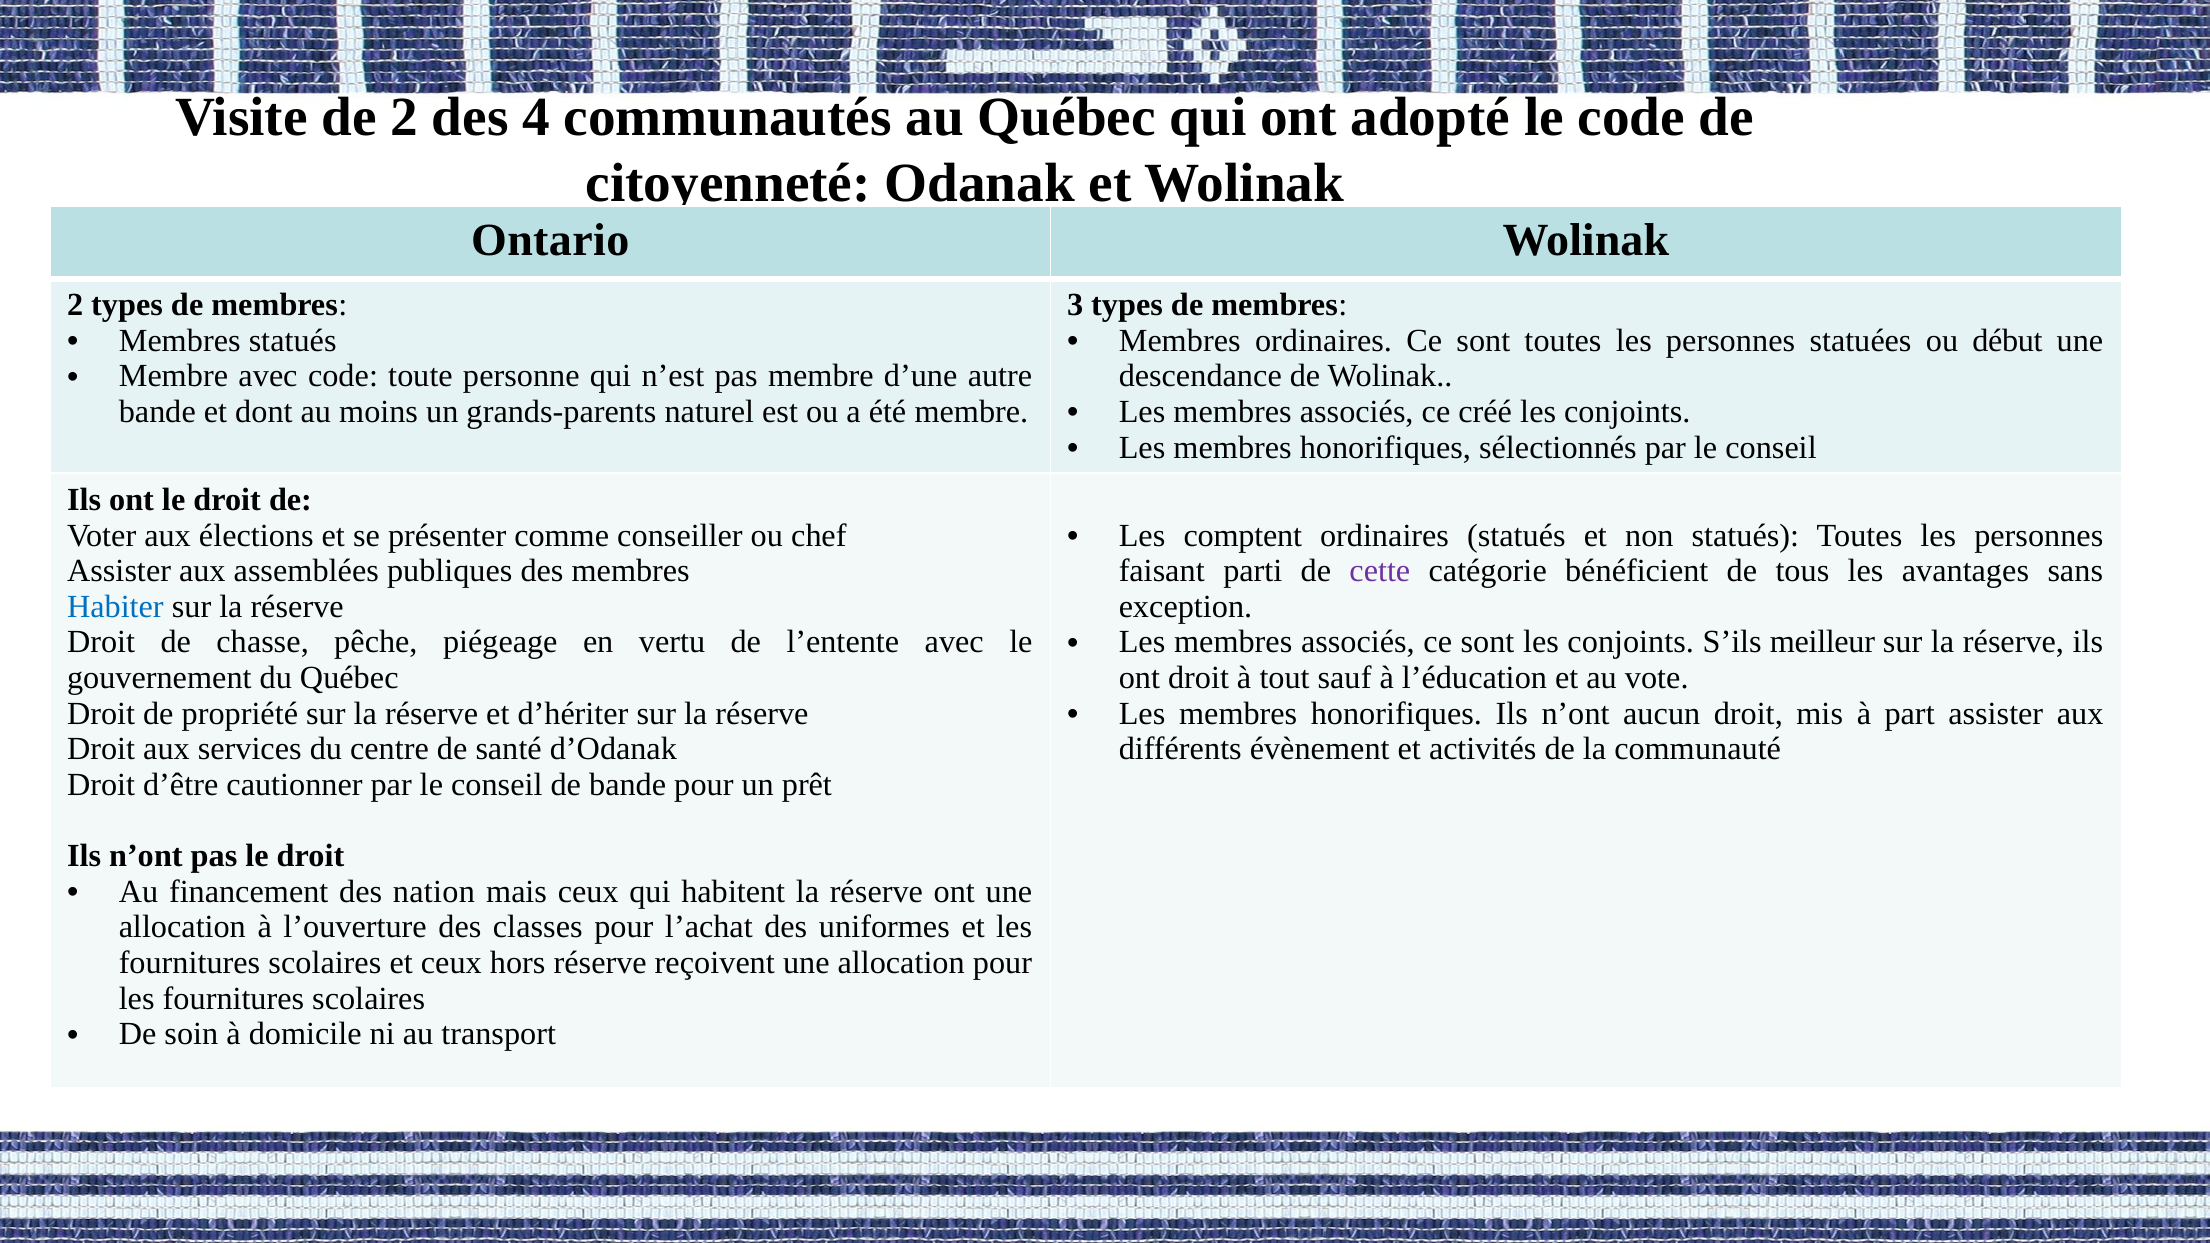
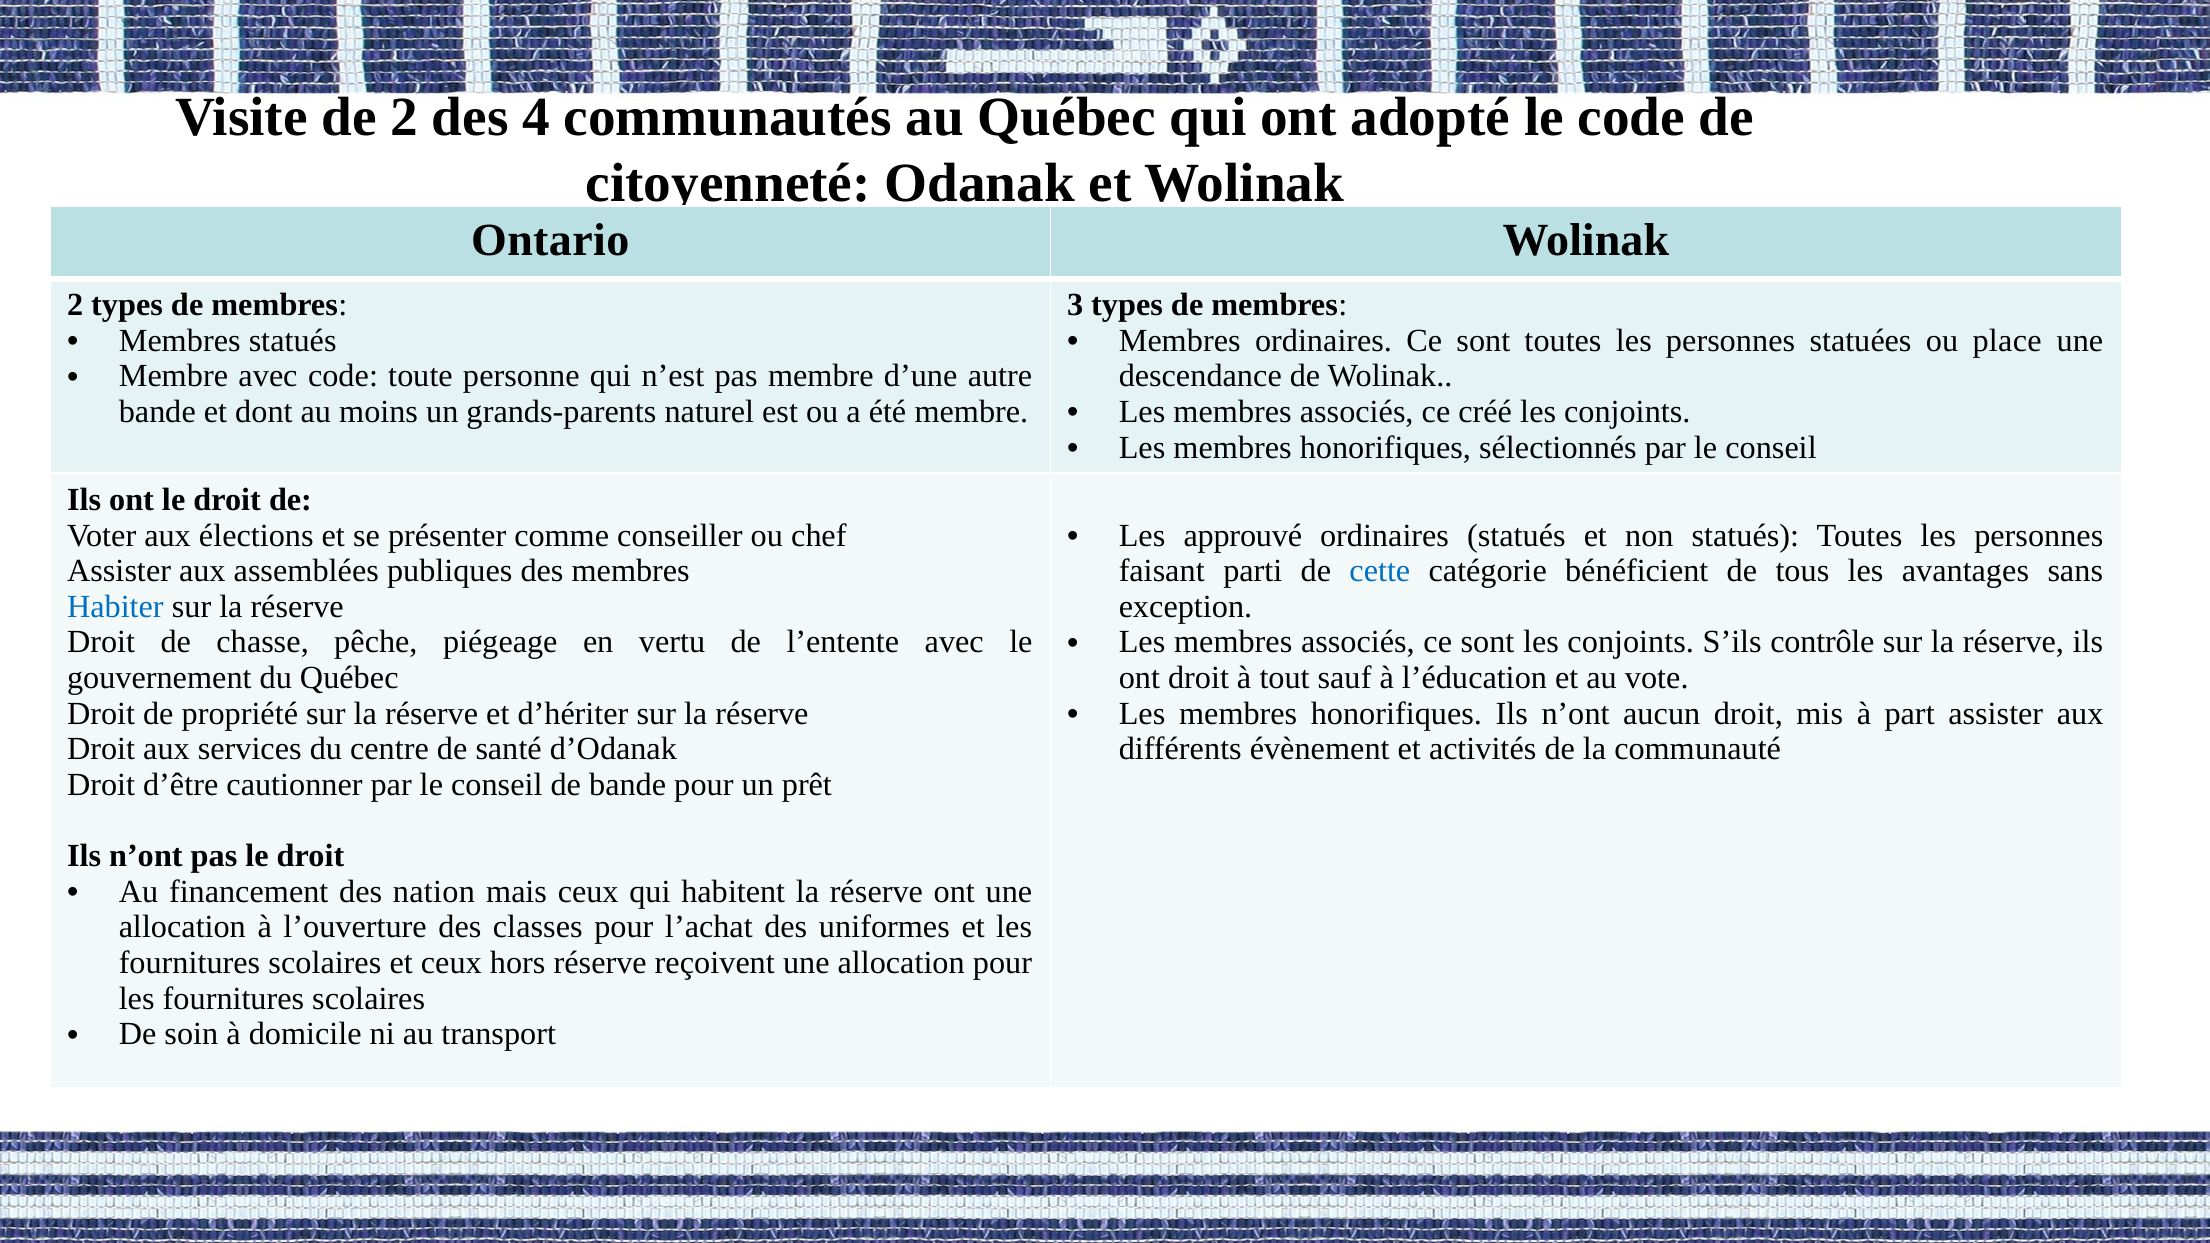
début: début -> place (2007, 341)
comptent: comptent -> approuvé (1243, 535)
cette colour: purple -> blue (1380, 571)
meilleur: meilleur -> contrôle (1822, 642)
